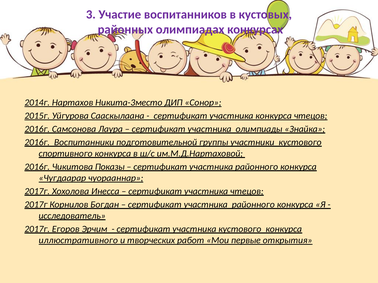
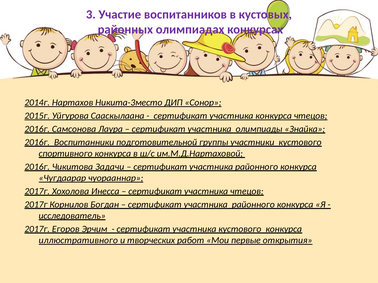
Показы: Показы -> Задачи (110, 167)
